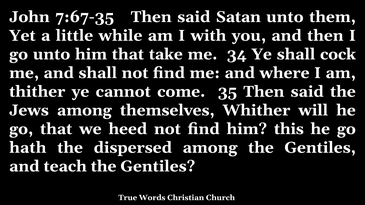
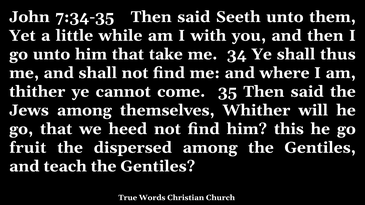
7:67-35: 7:67-35 -> 7:34-35 (85, 17)
Satan: Satan -> Seeth (238, 17)
cock: cock -> thus (338, 54)
hath: hath -> fruit (28, 148)
